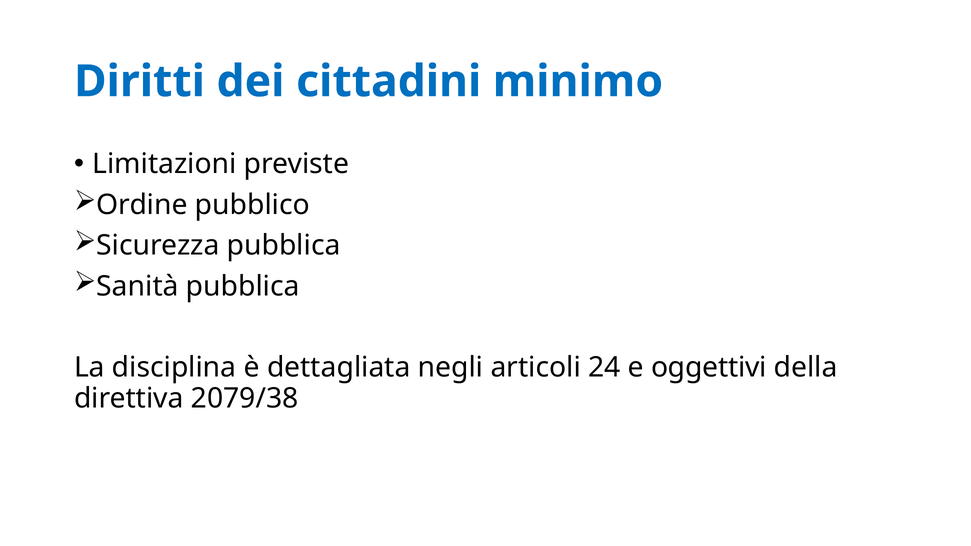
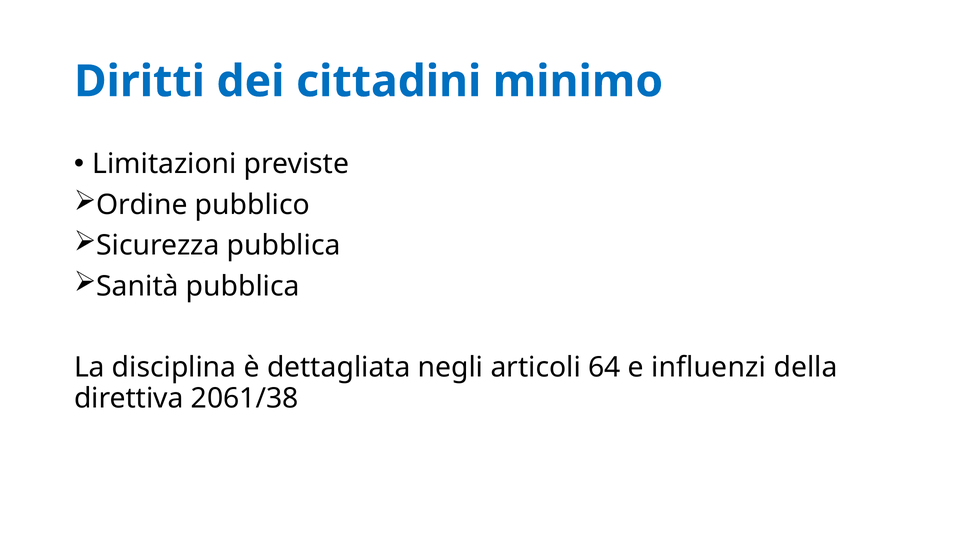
24: 24 -> 64 (604, 368)
oggettivi: oggettivi -> influenzi (709, 368)
2079/38: 2079/38 -> 2061/38 (245, 398)
